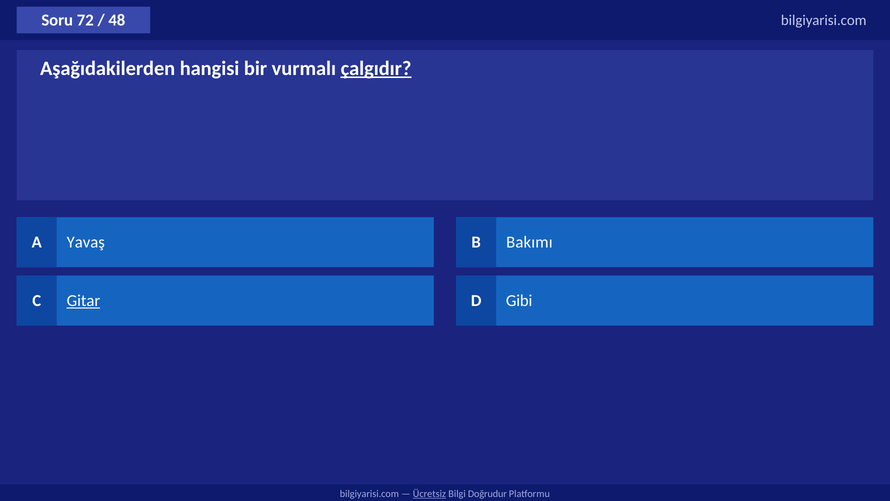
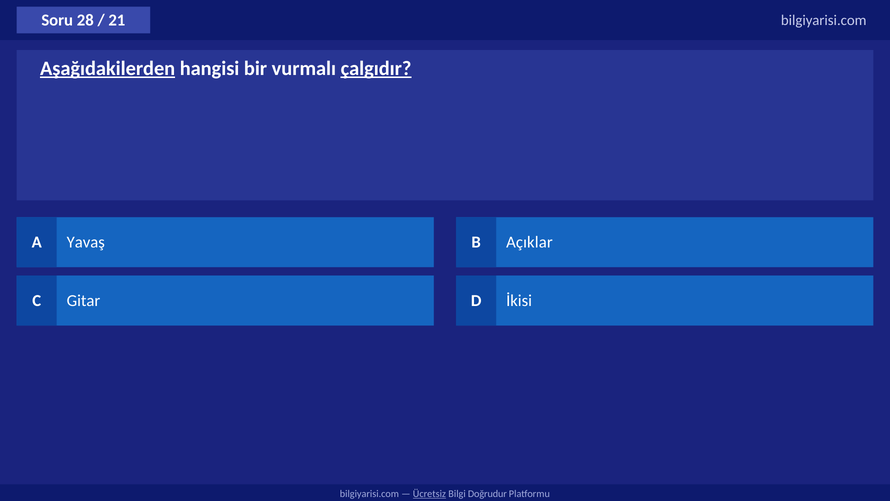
72: 72 -> 28 (85, 20)
48: 48 -> 21 (117, 20)
Aşağıdakilerden underline: none -> present (108, 69)
Bakımı: Bakımı -> Açıklar (529, 242)
Gitar underline: present -> none (83, 301)
Gibi: Gibi -> İkisi (519, 301)
